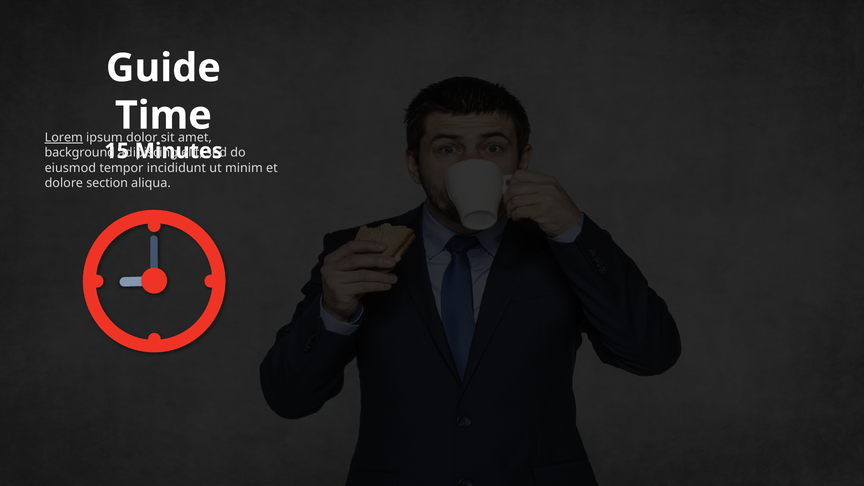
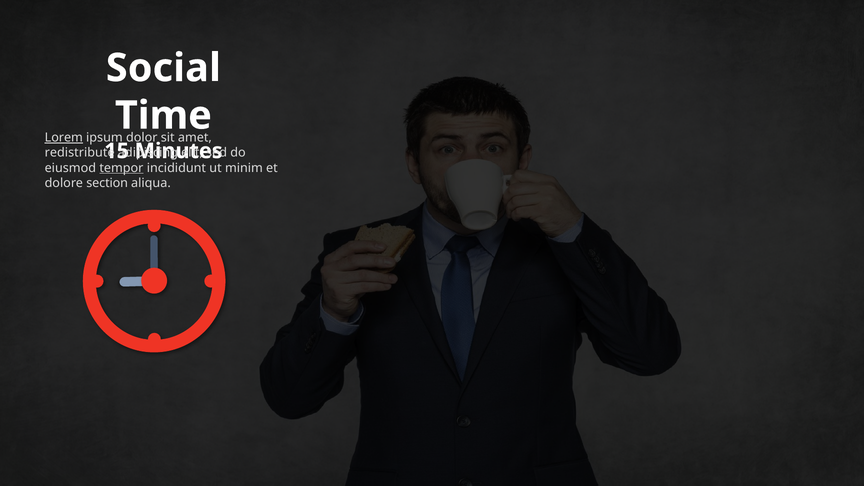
Guide: Guide -> Social (163, 68)
background: background -> redistribute (80, 153)
tempor underline: none -> present (121, 168)
